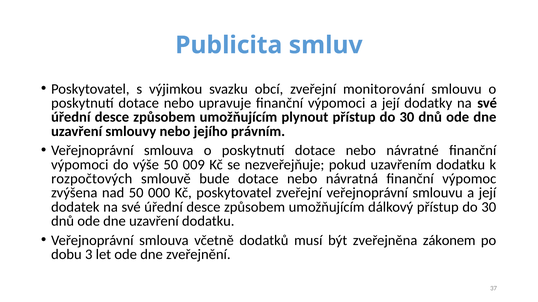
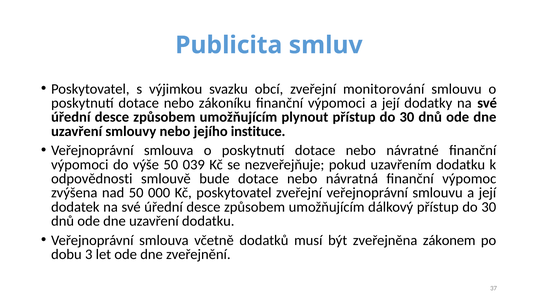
upravuje: upravuje -> zákoníku (225, 103)
právním: právním -> instituce (258, 132)
009: 009 -> 039 (194, 165)
rozpočtových: rozpočtových -> odpovědnosti (92, 179)
